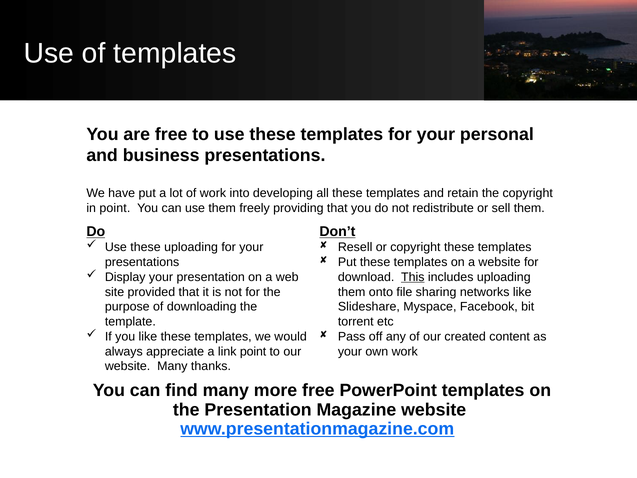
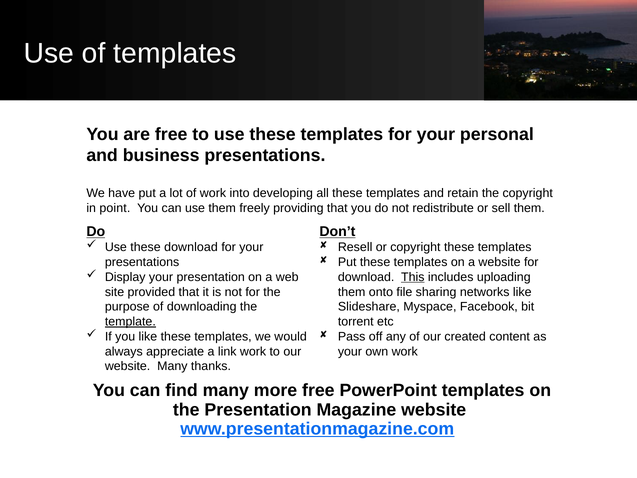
these uploading: uploading -> download (191, 247)
template underline: none -> present (130, 322)
link point: point -> work (253, 351)
